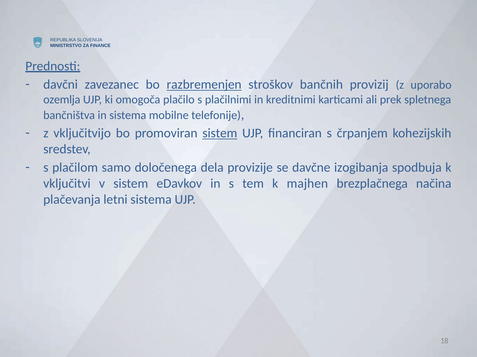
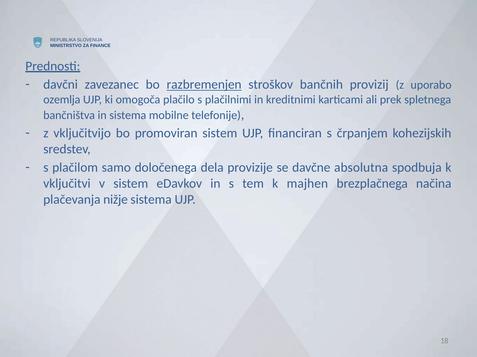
sistem underline: present -> none (220, 134)
izogibanja: izogibanja -> absolutna (361, 168)
letni: letni -> nižje (116, 200)
